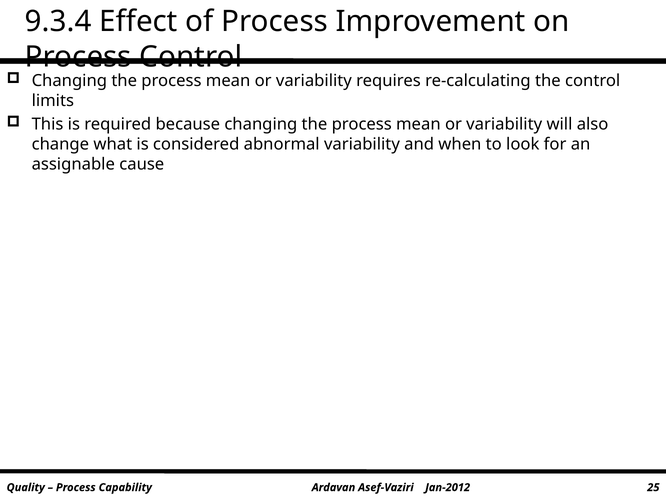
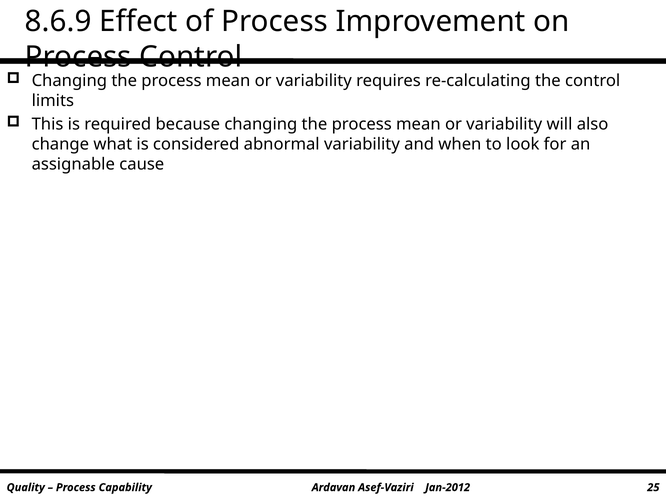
9.3.4: 9.3.4 -> 8.6.9 (58, 21)
